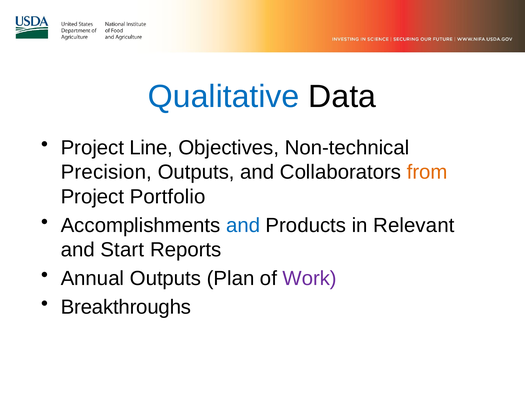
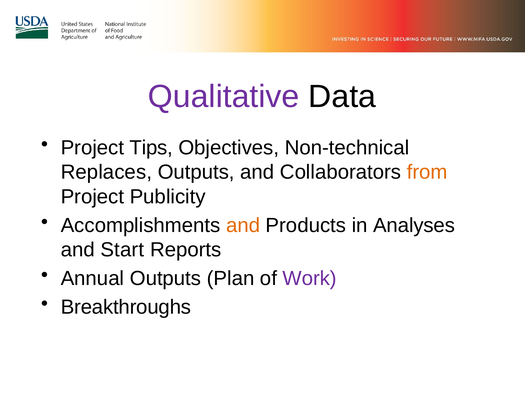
Qualitative colour: blue -> purple (224, 97)
Line: Line -> Tips (151, 148)
Precision: Precision -> Replaces (106, 172)
Portfolio: Portfolio -> Publicity (168, 197)
and colour: blue -> orange (243, 225)
Relevant: Relevant -> Analyses (414, 225)
